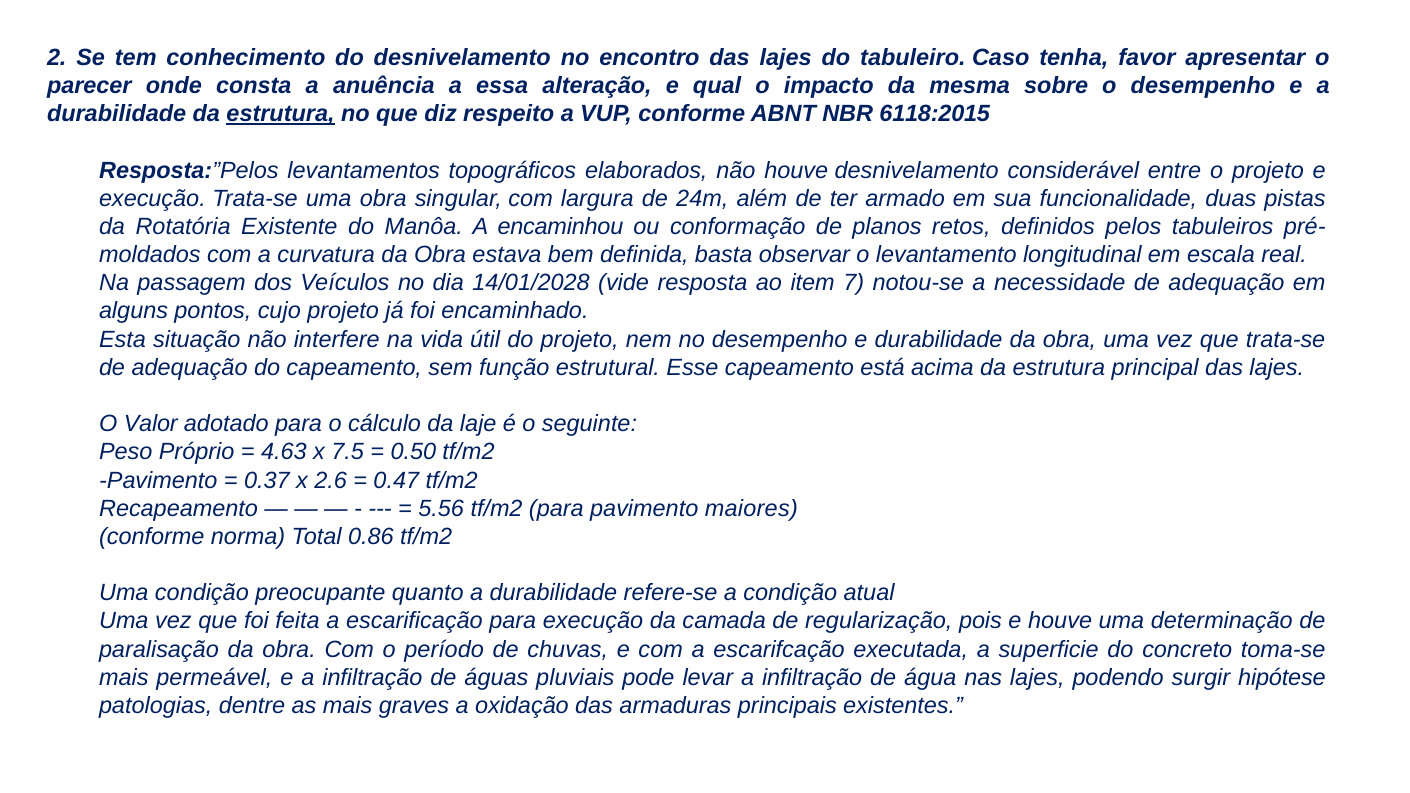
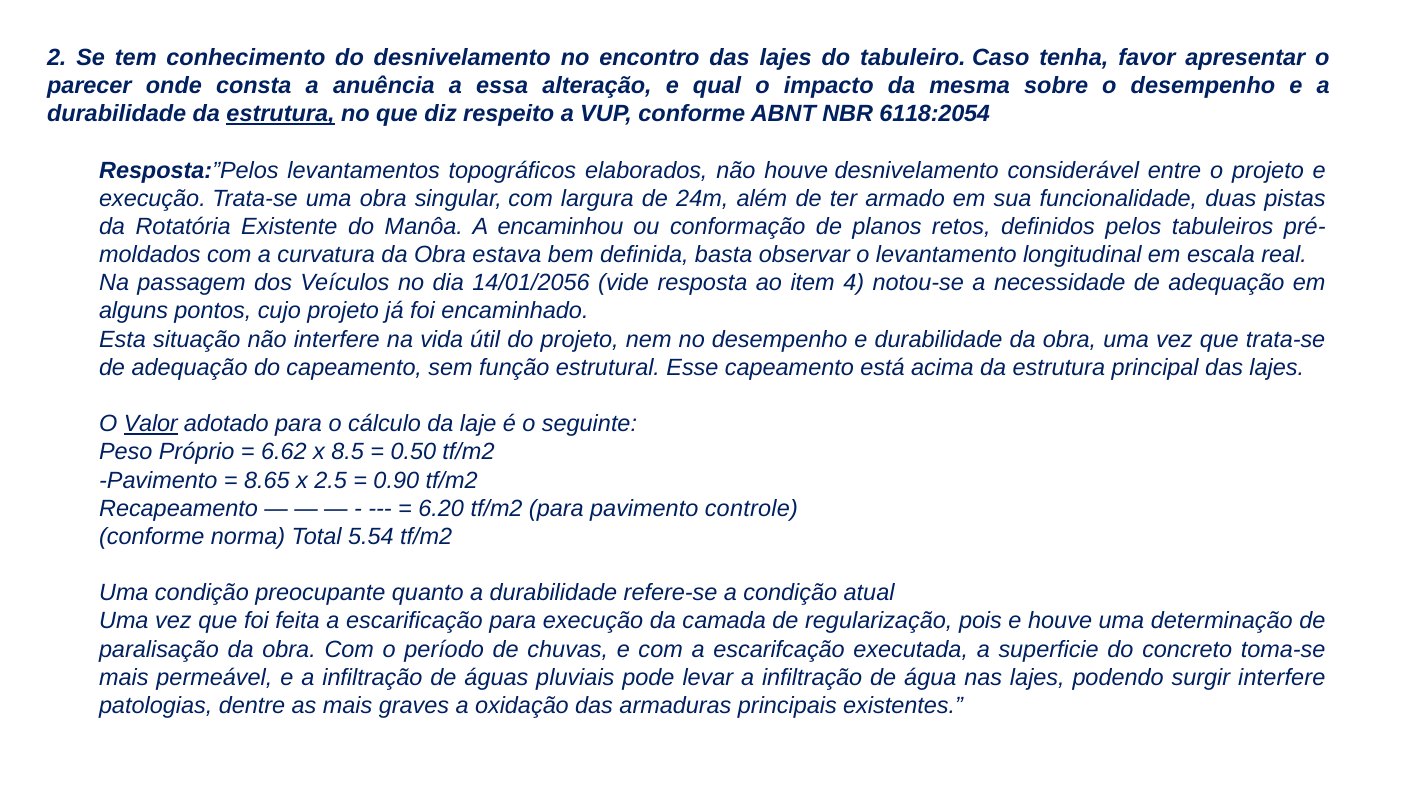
6118:2015: 6118:2015 -> 6118:2054 (935, 114)
14/01/2028: 14/01/2028 -> 14/01/2056 (531, 283)
7: 7 -> 4 (854, 283)
Valor underline: none -> present (151, 424)
4.63: 4.63 -> 6.62 (284, 452)
7.5: 7.5 -> 8.5 (348, 452)
0.37: 0.37 -> 8.65 (267, 480)
2.6: 2.6 -> 2.5 (331, 480)
0.47: 0.47 -> 0.90 (396, 480)
5.56: 5.56 -> 6.20 (441, 509)
maiores: maiores -> controle (751, 509)
0.86: 0.86 -> 5.54 (371, 537)
surgir hipótese: hipótese -> interfere (1282, 678)
